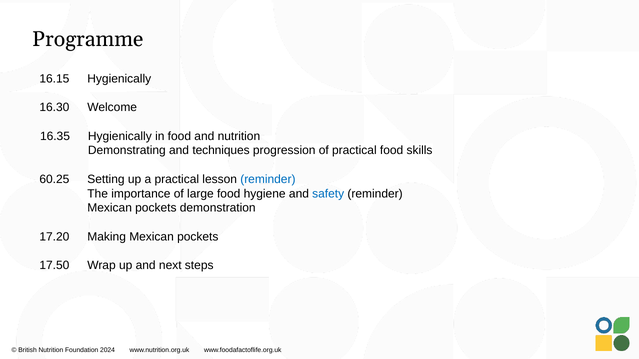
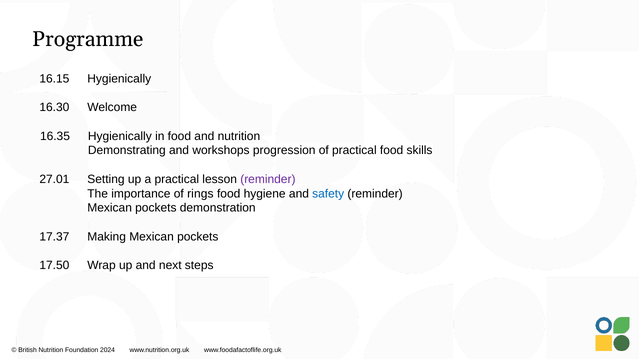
techniques: techniques -> workshops (221, 151)
60.25: 60.25 -> 27.01 (54, 179)
reminder colour: blue -> purple (268, 179)
large: large -> rings (200, 194)
17.20: 17.20 -> 17.37 (54, 237)
